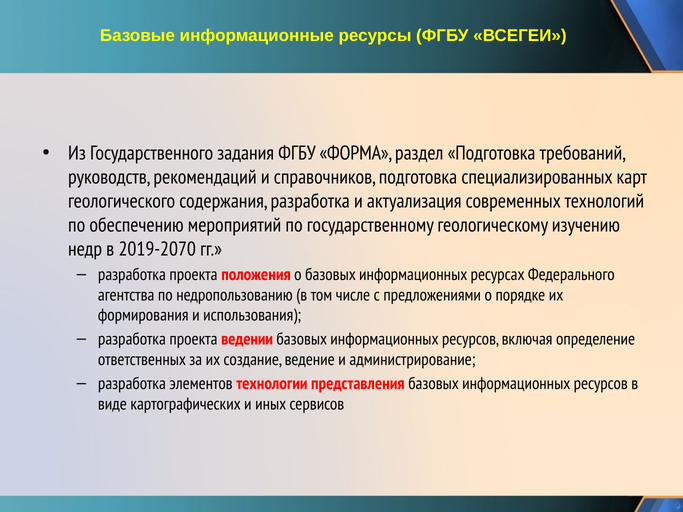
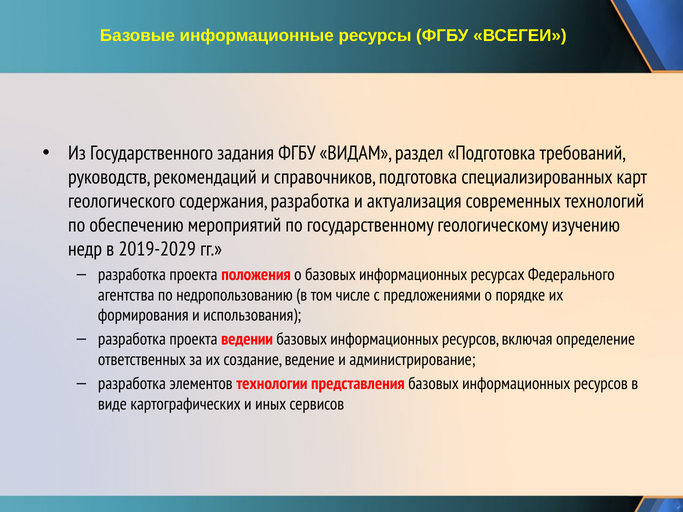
ФОРМА: ФОРМА -> ВИДАМ (356, 153)
2019-2070: 2019-2070 -> 2019-2029 (157, 249)
